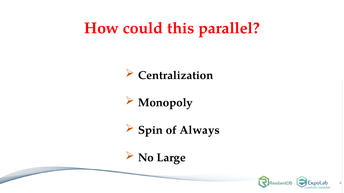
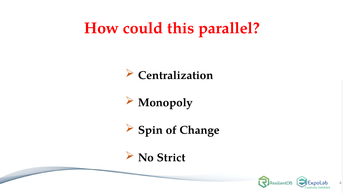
Always: Always -> Change (200, 130)
Large: Large -> Strict (171, 158)
